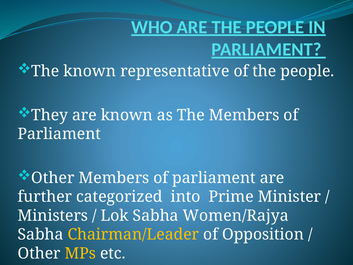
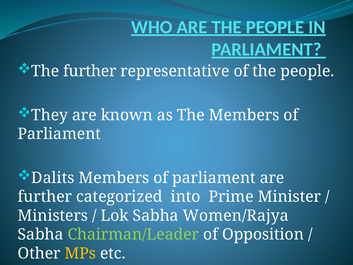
The known: known -> further (90, 71)
Other: Other -> Dalits (53, 178)
Chairman/Leader colour: yellow -> light green (133, 234)
